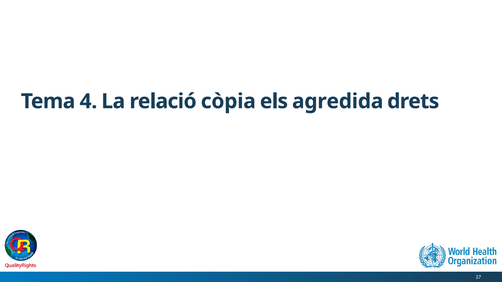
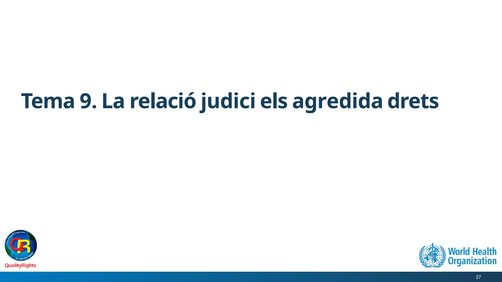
4: 4 -> 9 (88, 101)
còpia: còpia -> judici (228, 101)
